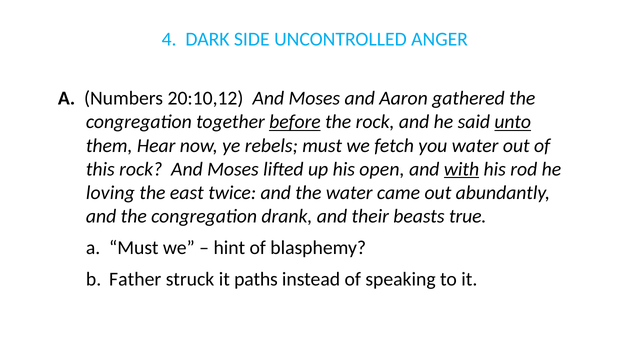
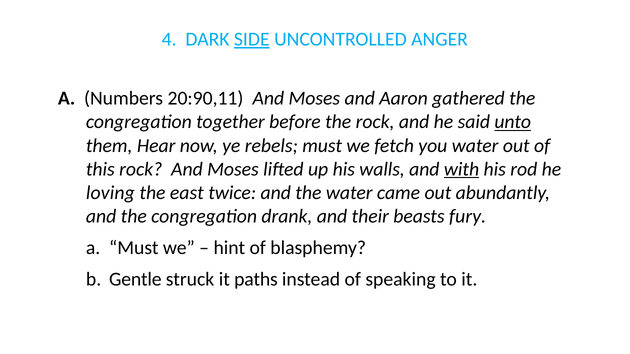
SIDE underline: none -> present (252, 39)
20:10,12: 20:10,12 -> 20:90,11 (205, 98)
before underline: present -> none (295, 122)
open: open -> walls (382, 169)
true: true -> fury (468, 217)
Father: Father -> Gentle (135, 280)
